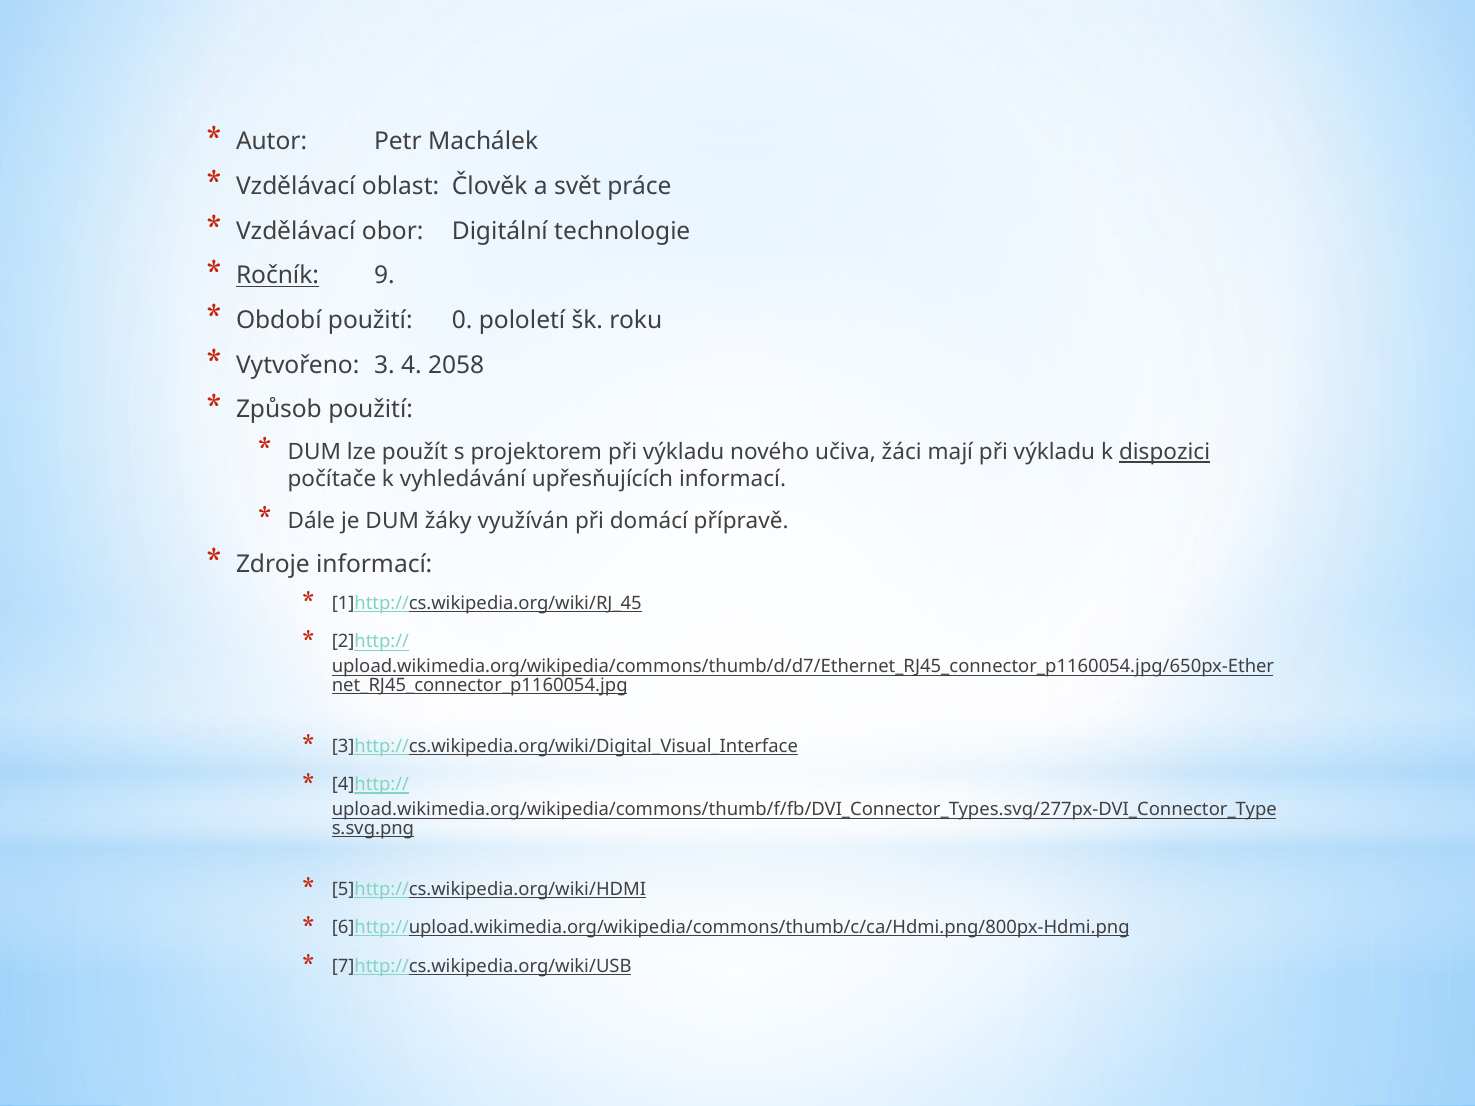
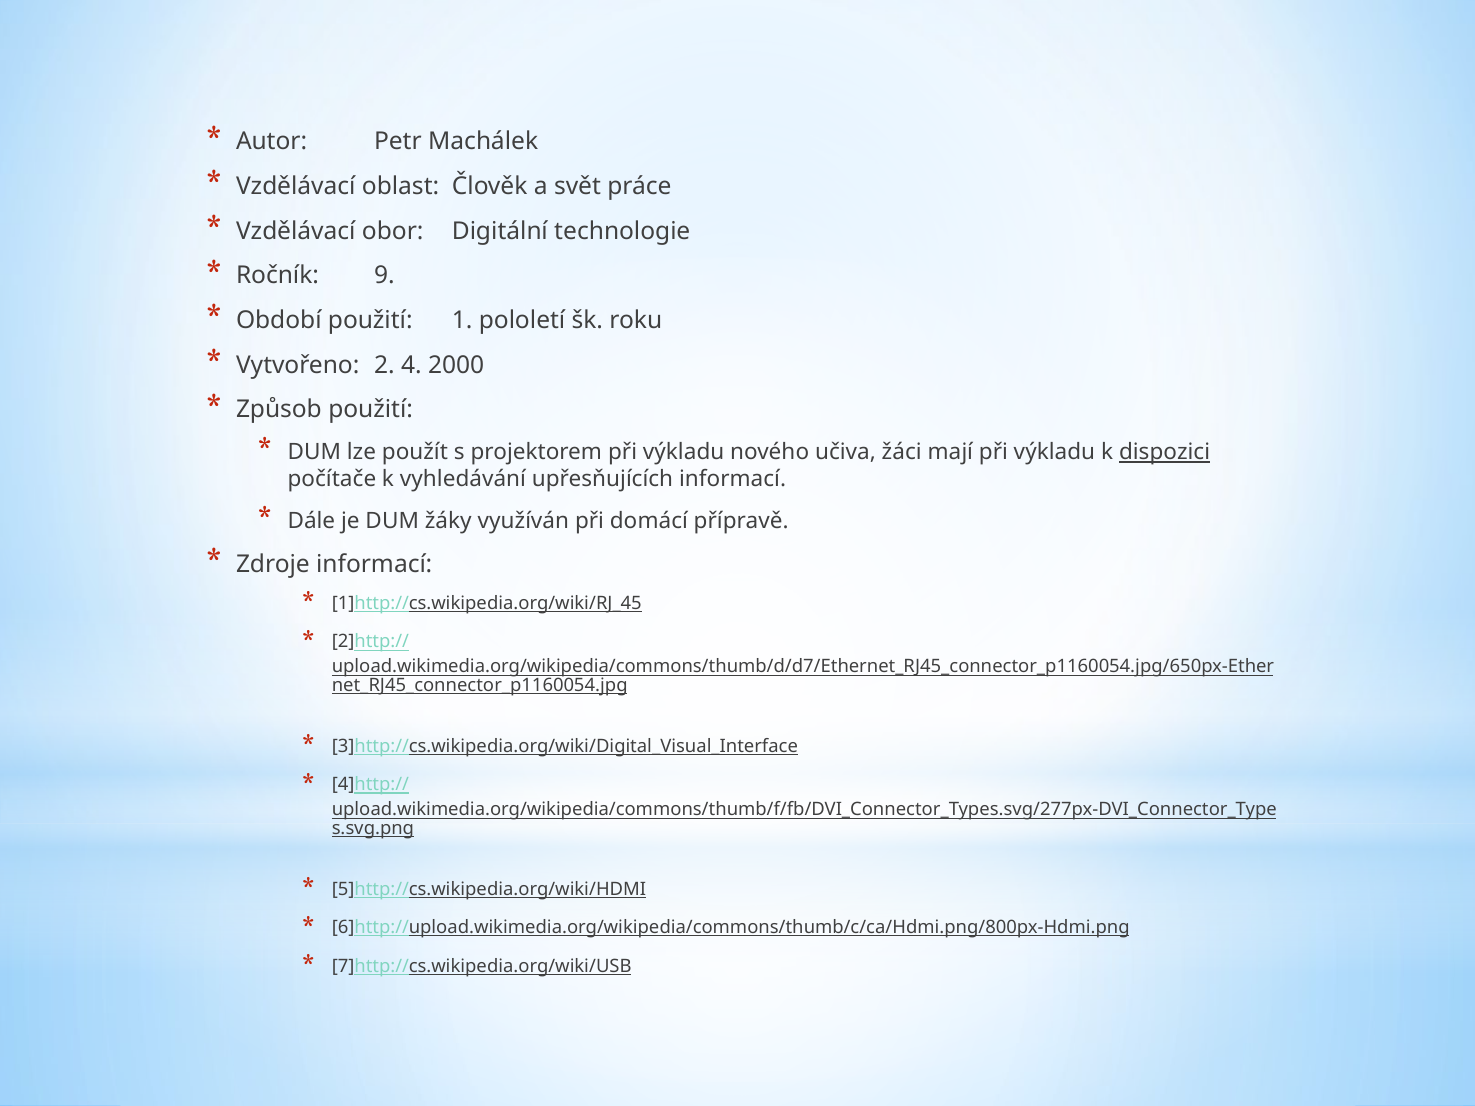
Ročník underline: present -> none (277, 276)
0: 0 -> 1 (462, 320)
3: 3 -> 2 (384, 365)
2058: 2058 -> 2000 (456, 365)
